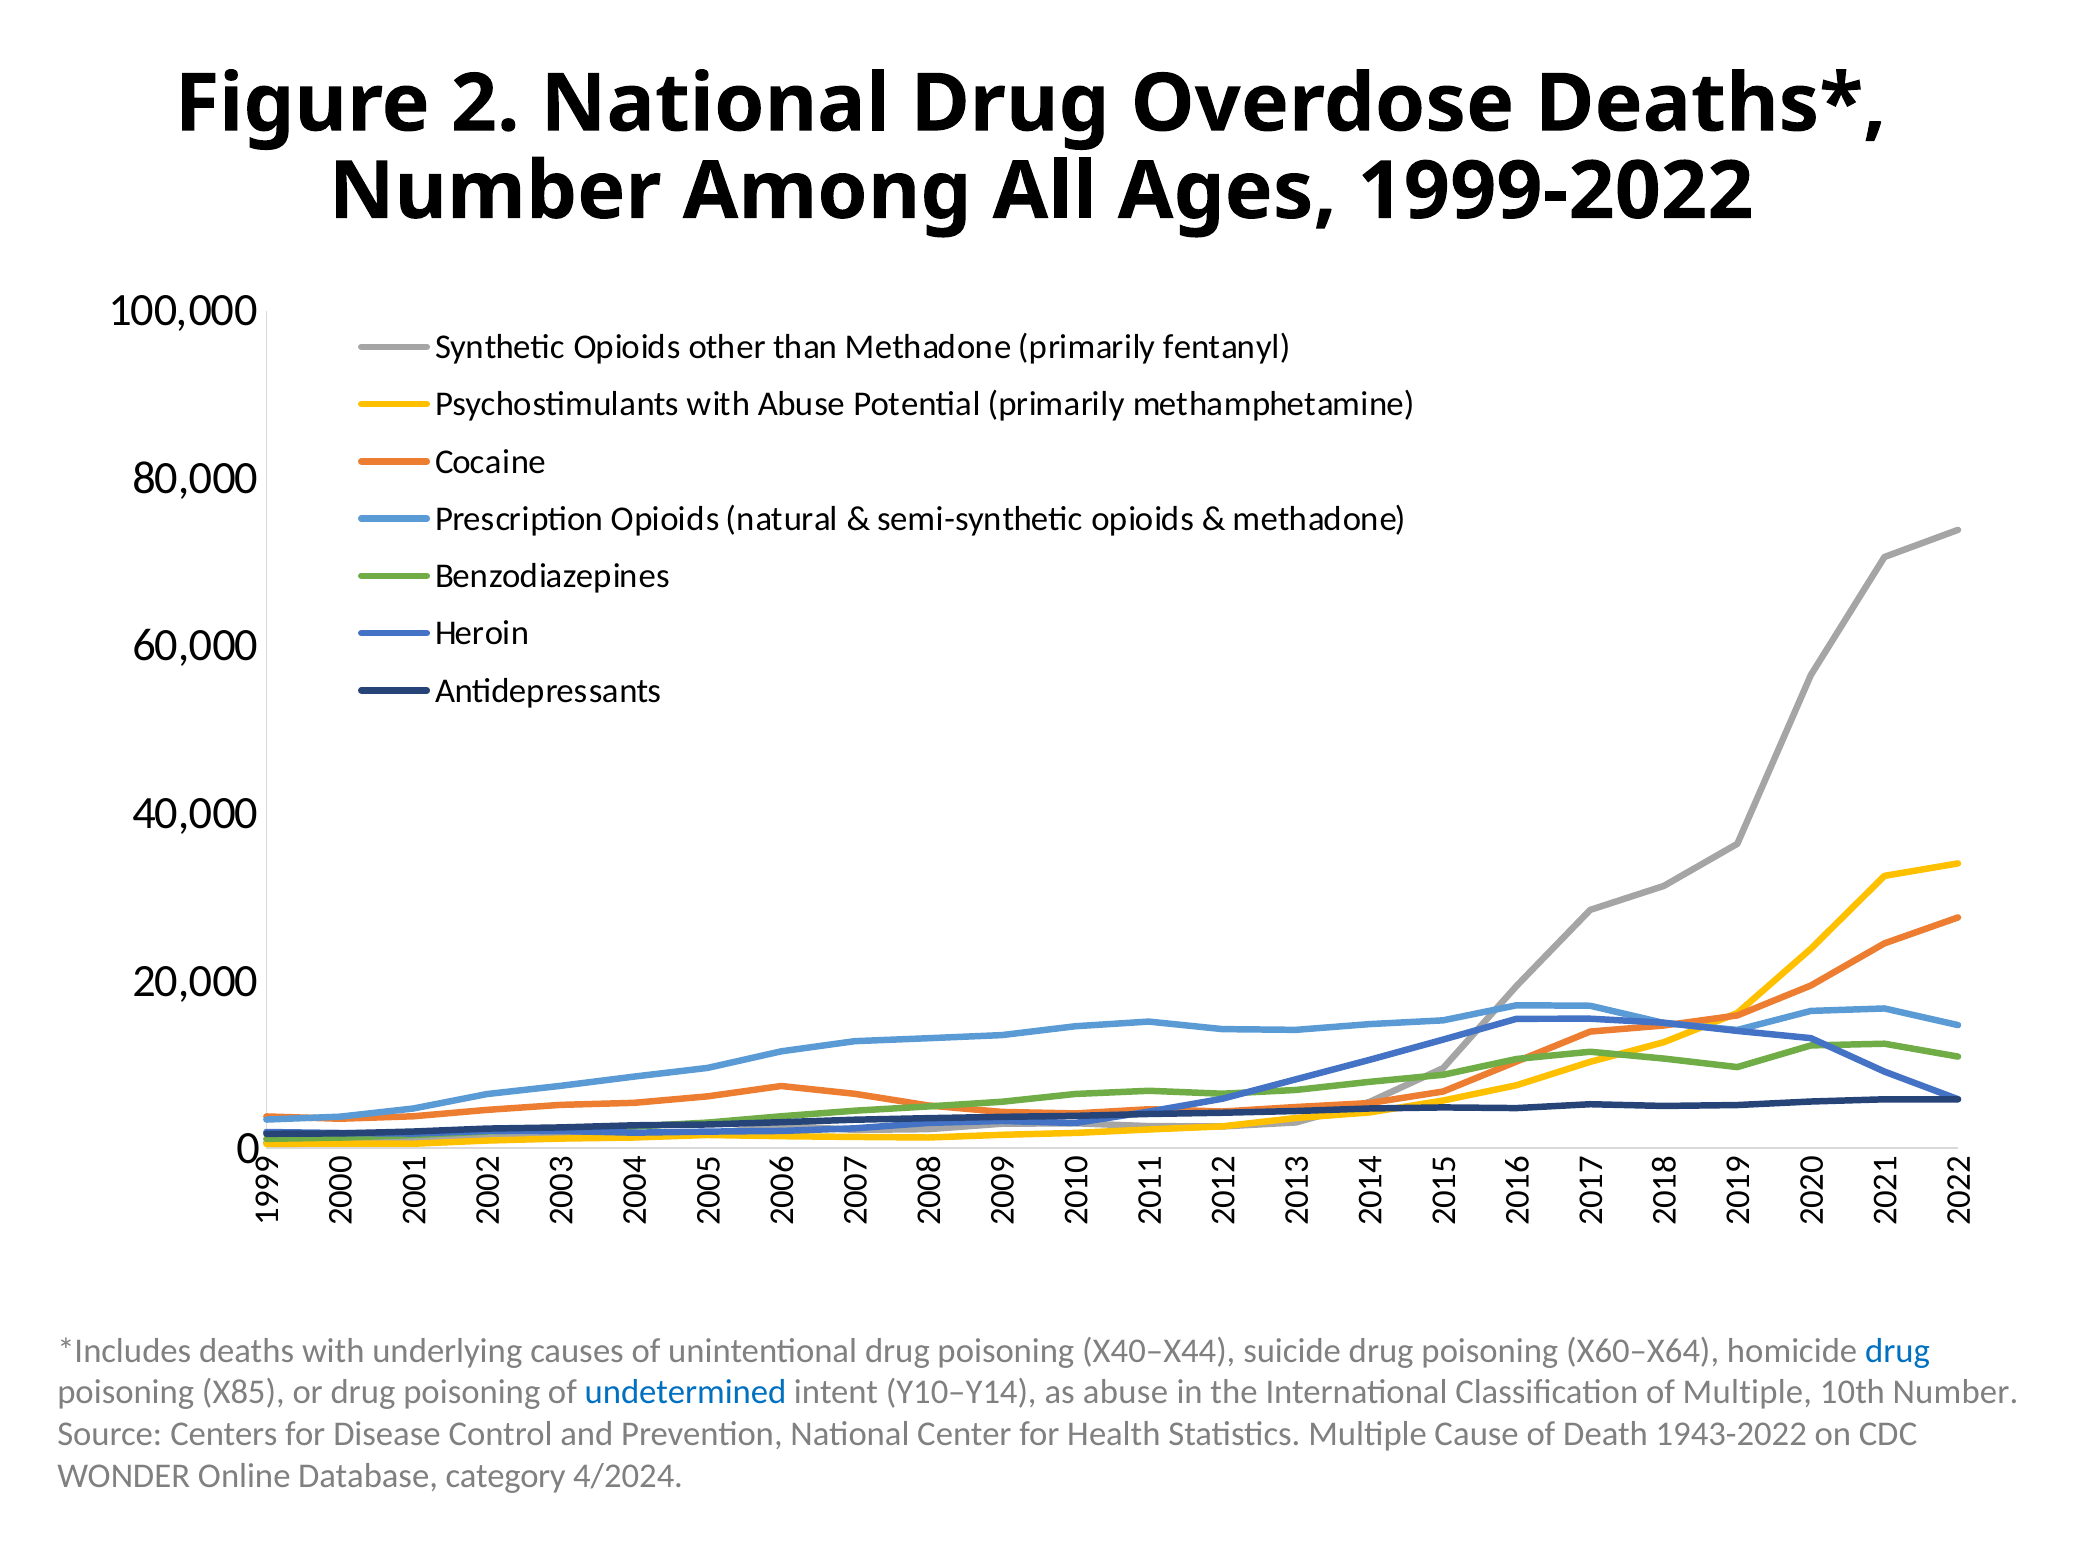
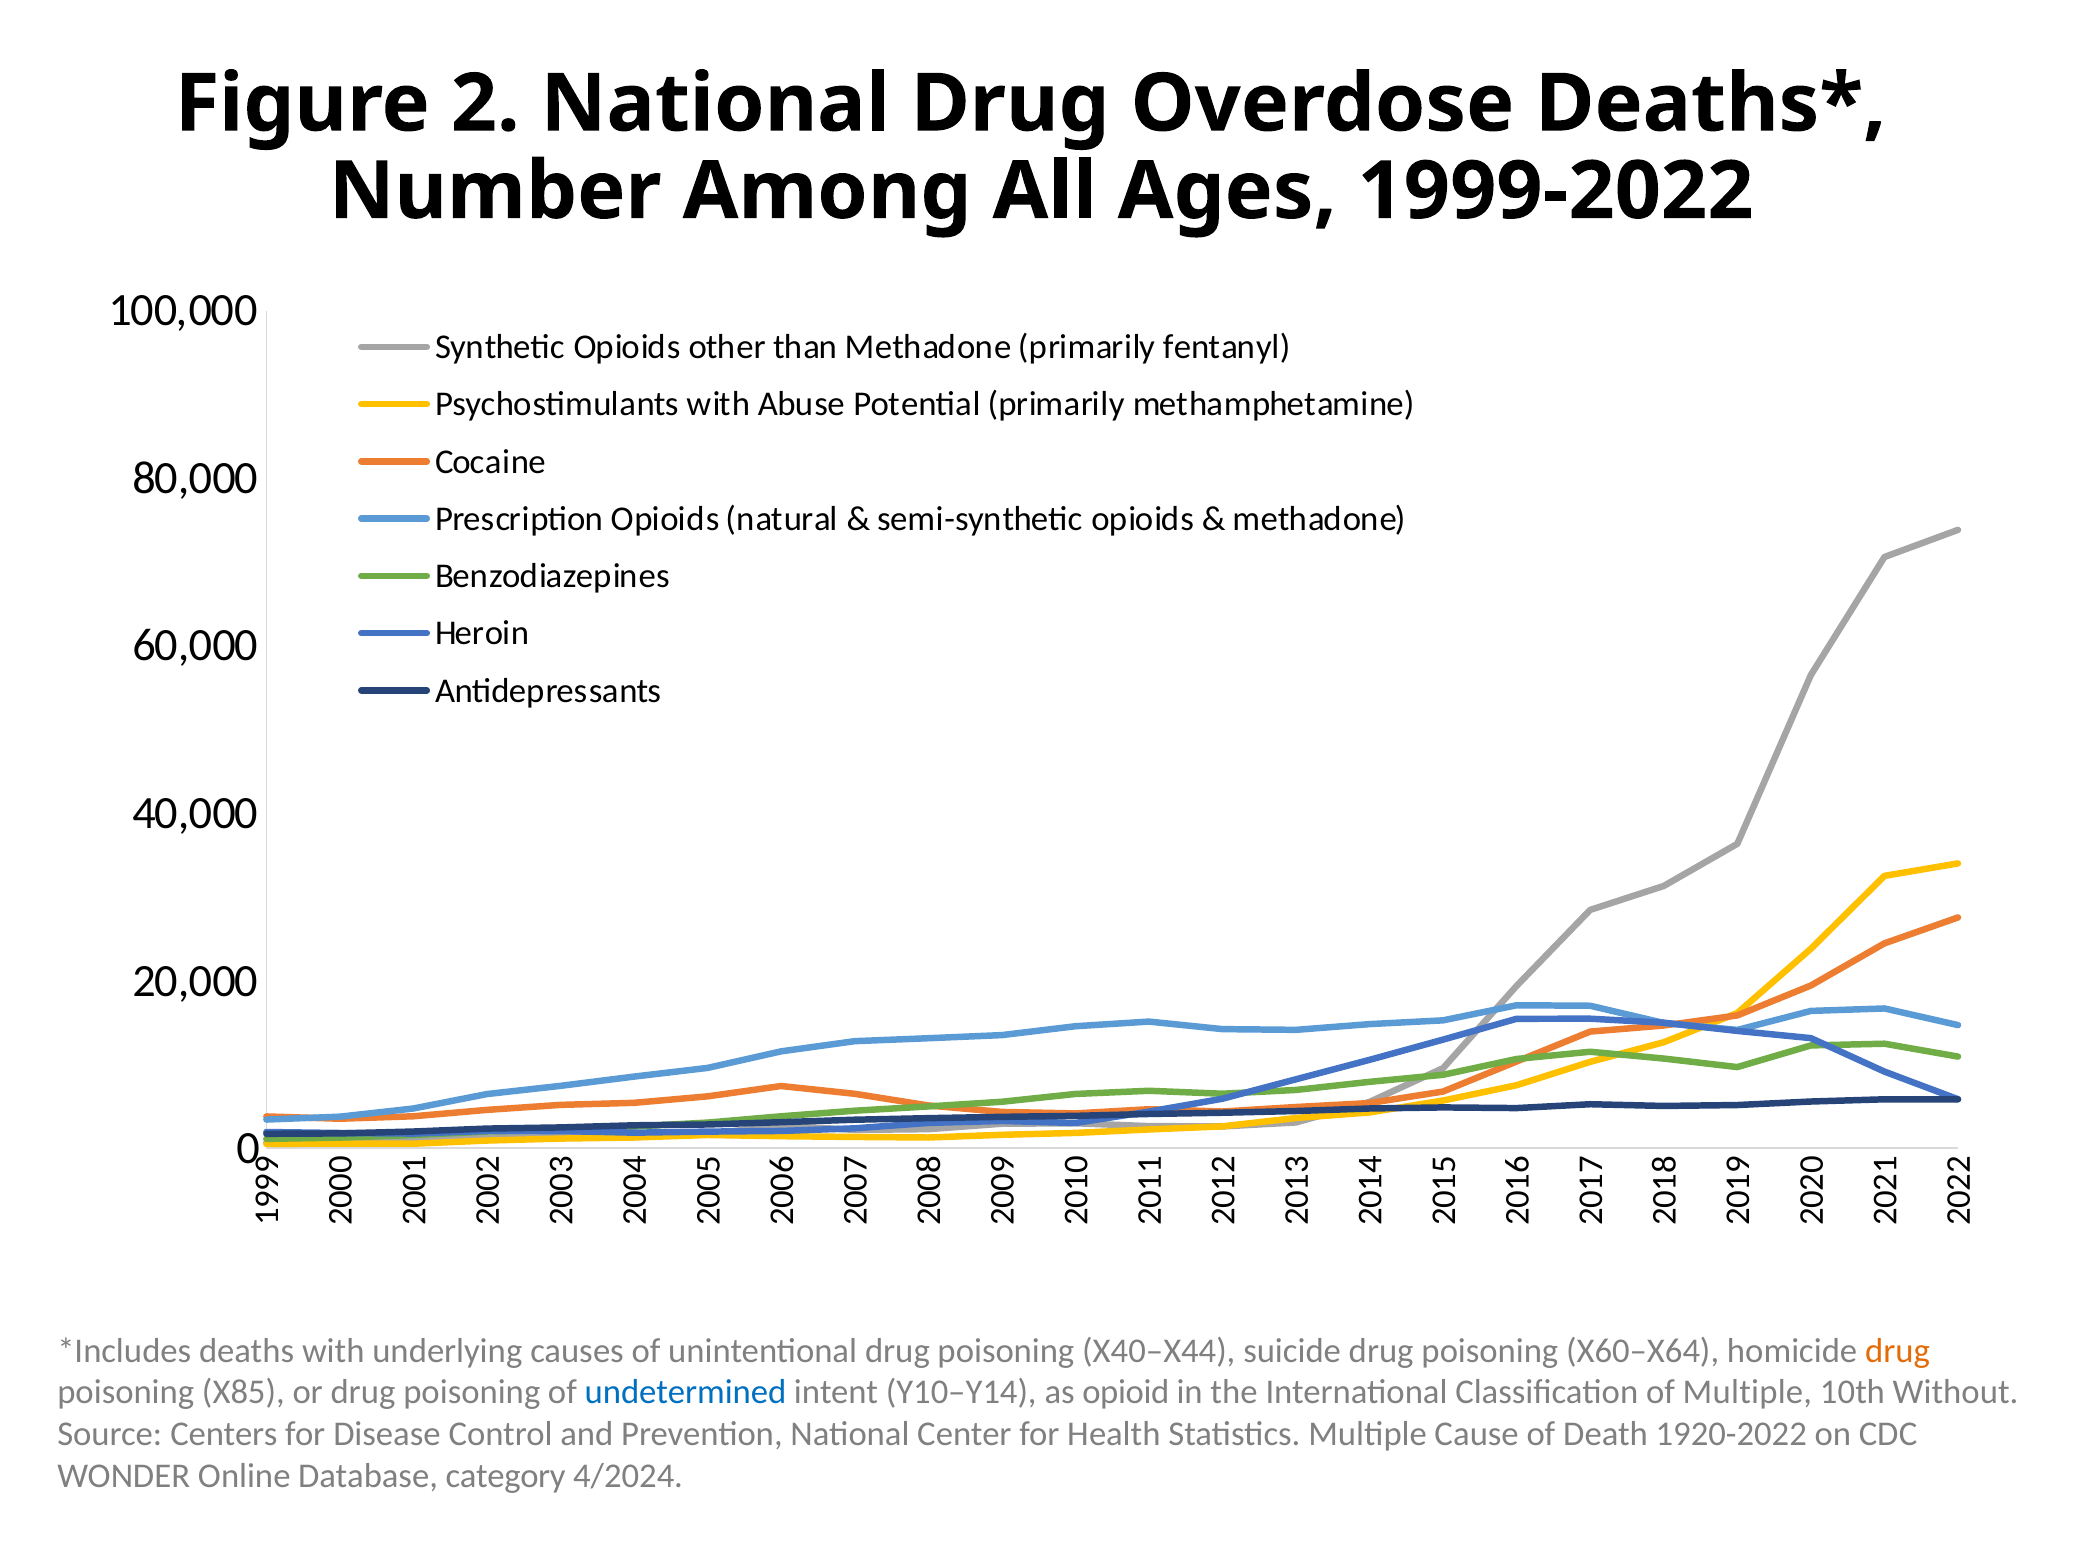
drug colour: blue -> orange (1897, 1351)
as abuse: abuse -> opioid (1126, 1393)
10th Number: Number -> Without (1956, 1393)
1943-2022: 1943-2022 -> 1920-2022 (1731, 1434)
